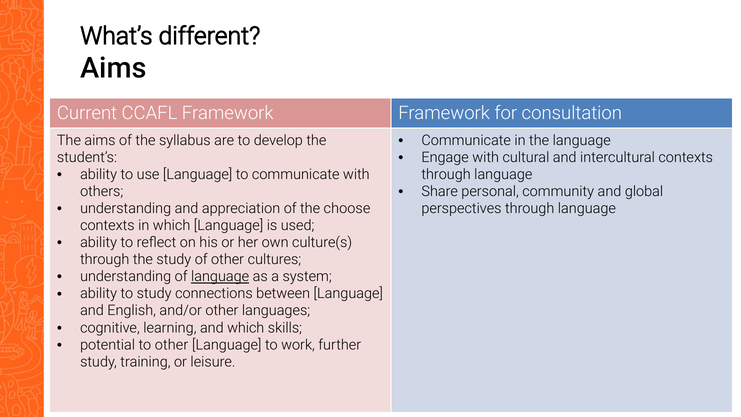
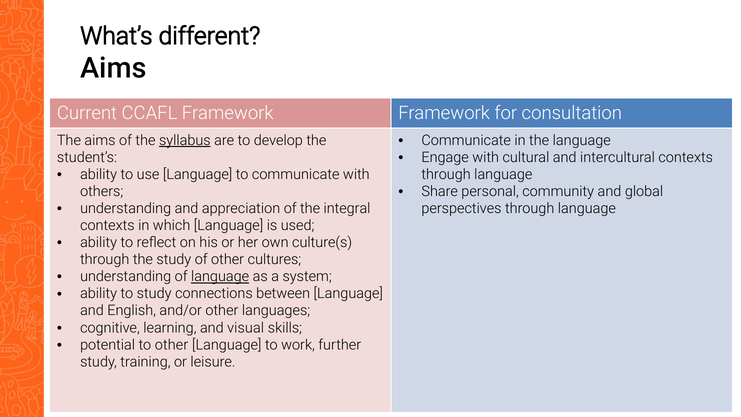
syllabus underline: none -> present (185, 140)
choose: choose -> integral (347, 208)
and which: which -> visual (246, 328)
